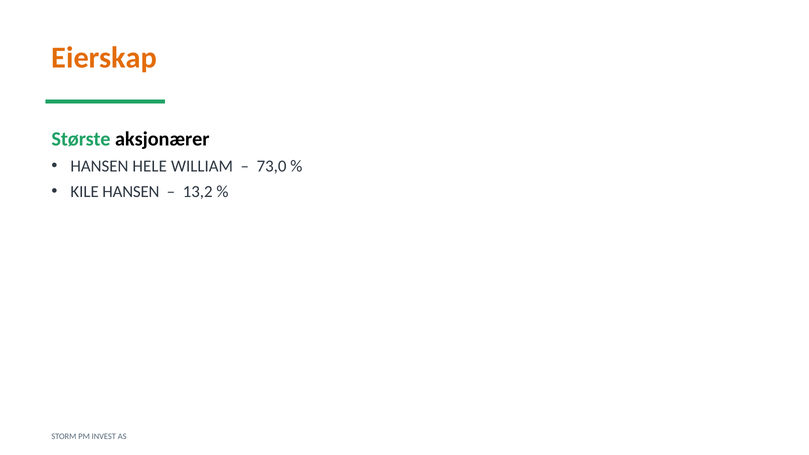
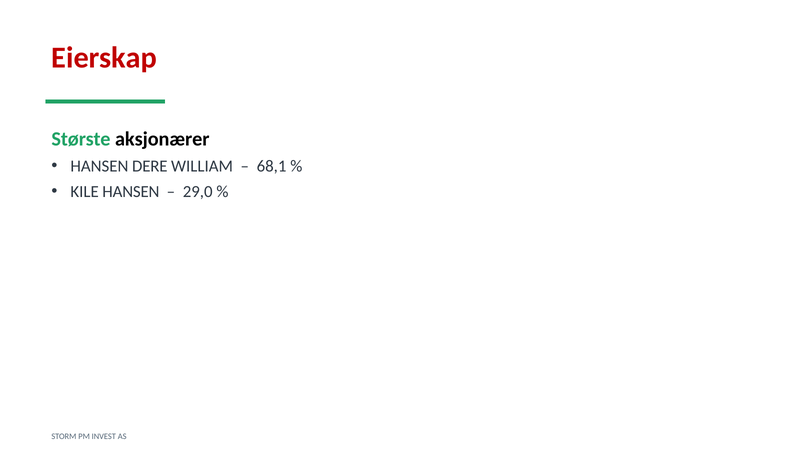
Eierskap colour: orange -> red (104, 58)
HELE: HELE -> DERE (150, 166)
73,0: 73,0 -> 68,1 (272, 166)
13,2: 13,2 -> 29,0 (198, 192)
